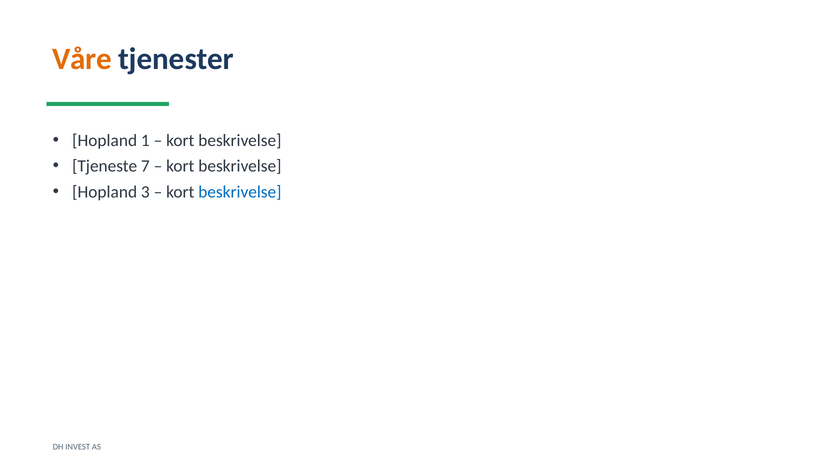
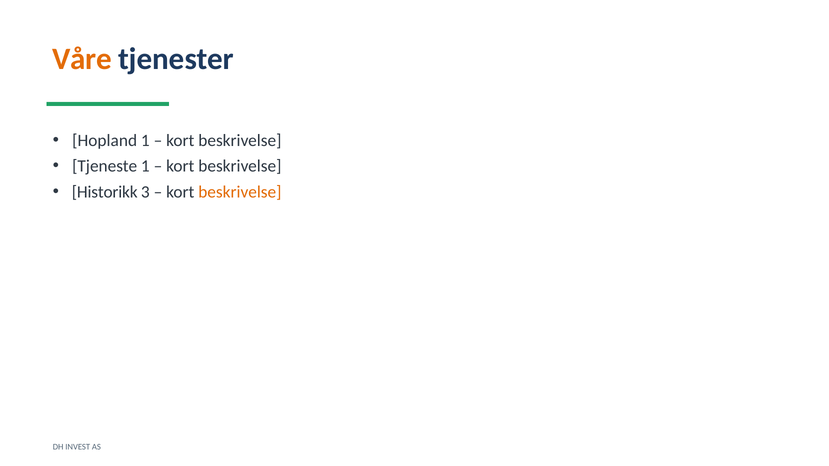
Tjeneste 7: 7 -> 1 (145, 166)
Hopland: Hopland -> Historikk (105, 192)
beskrivelse colour: blue -> orange (240, 192)
